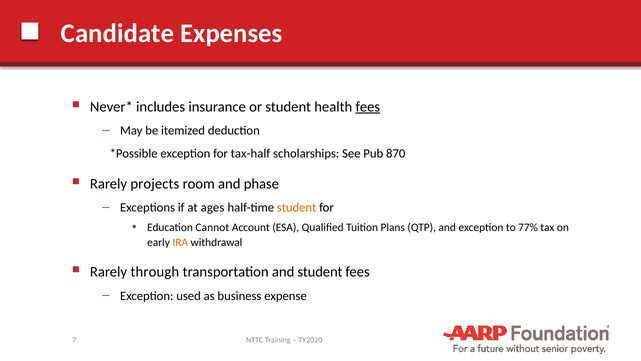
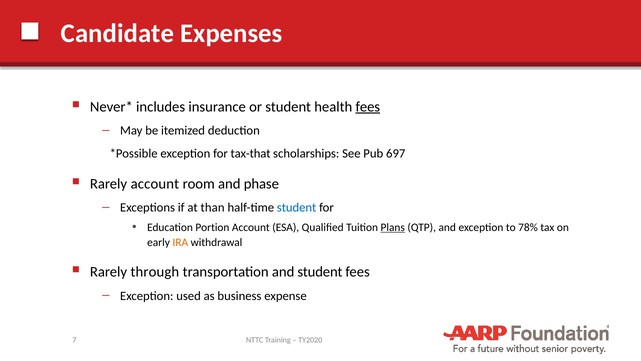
tax-half: tax-half -> tax-that (251, 153)
870: 870 -> 697 (396, 153)
Rarely projects: projects -> account (155, 184)
ages: ages -> than (213, 207)
student colour: orange -> blue (297, 207)
Cannot: Cannot -> Portion (212, 227)
Plans underline: none -> present (393, 227)
77%: 77% -> 78% (528, 227)
